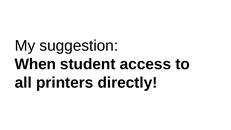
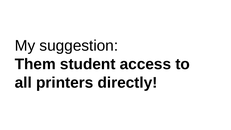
When: When -> Them (35, 64)
